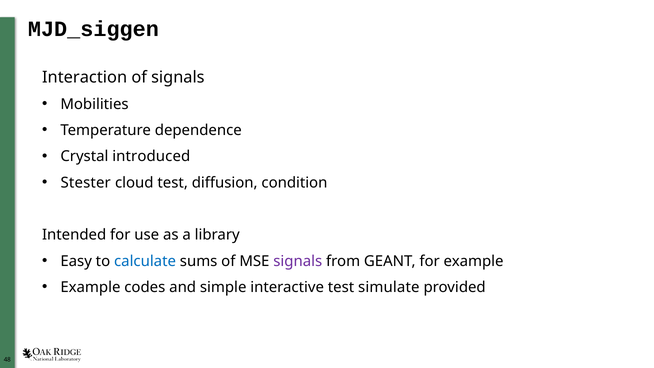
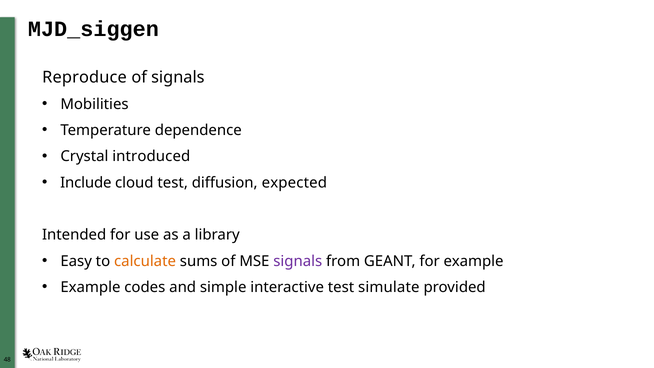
Interaction: Interaction -> Reproduce (85, 77)
Stester: Stester -> Include (86, 183)
condition: condition -> expected (294, 183)
calculate colour: blue -> orange (145, 261)
